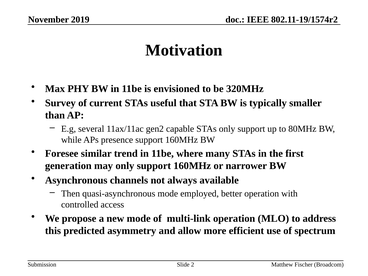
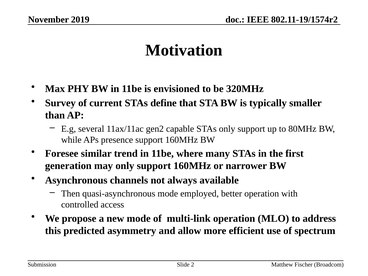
useful: useful -> define (164, 103)
